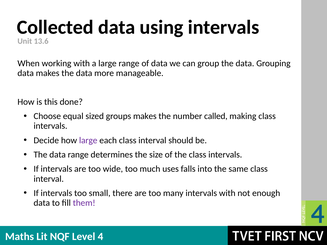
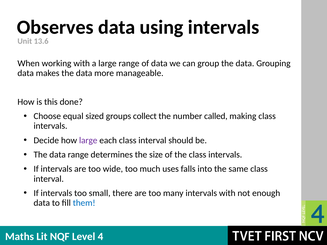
Collected: Collected -> Observes (55, 27)
groups makes: makes -> collect (145, 116)
them colour: purple -> blue (84, 203)
